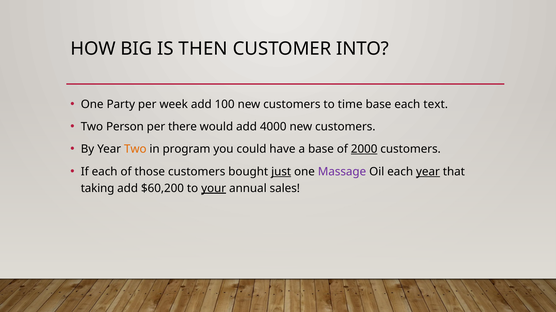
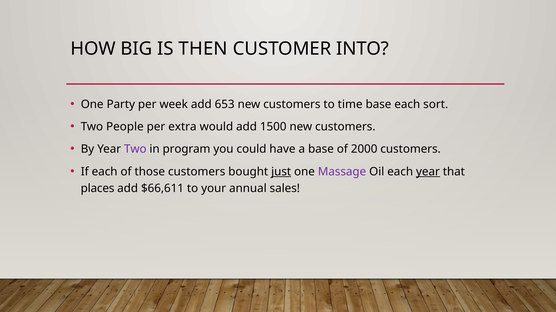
100: 100 -> 653 (225, 105)
text: text -> sort (436, 105)
Person: Person -> People (125, 127)
there: there -> extra (182, 127)
4000: 4000 -> 1500 (273, 127)
Two colour: orange -> purple (135, 149)
2000 underline: present -> none (364, 149)
taking: taking -> places (98, 189)
$60,200: $60,200 -> $66,611 (162, 189)
your underline: present -> none (214, 189)
